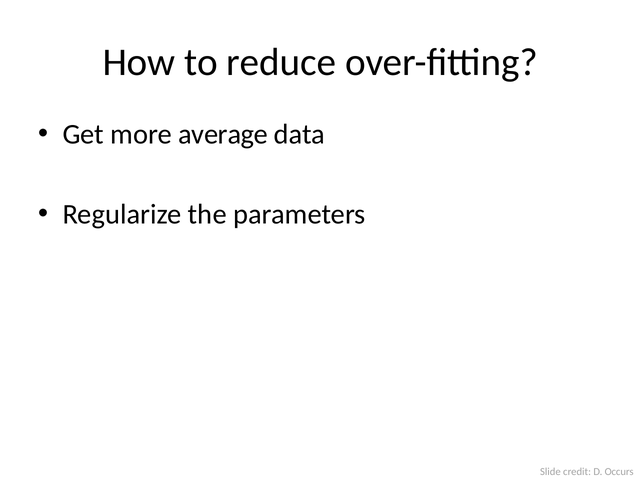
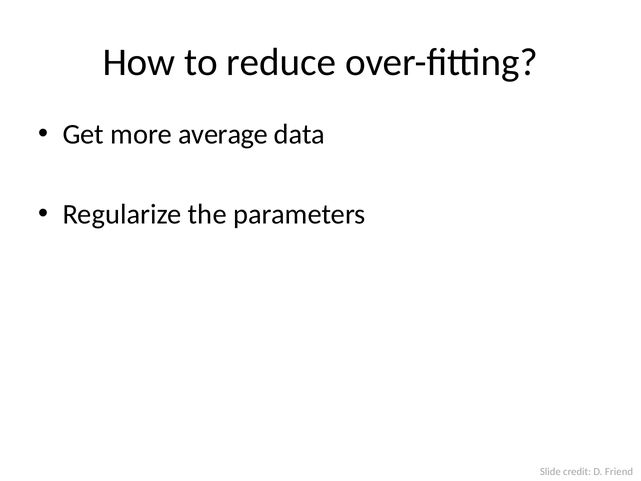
Occurs: Occurs -> Friend (619, 472)
